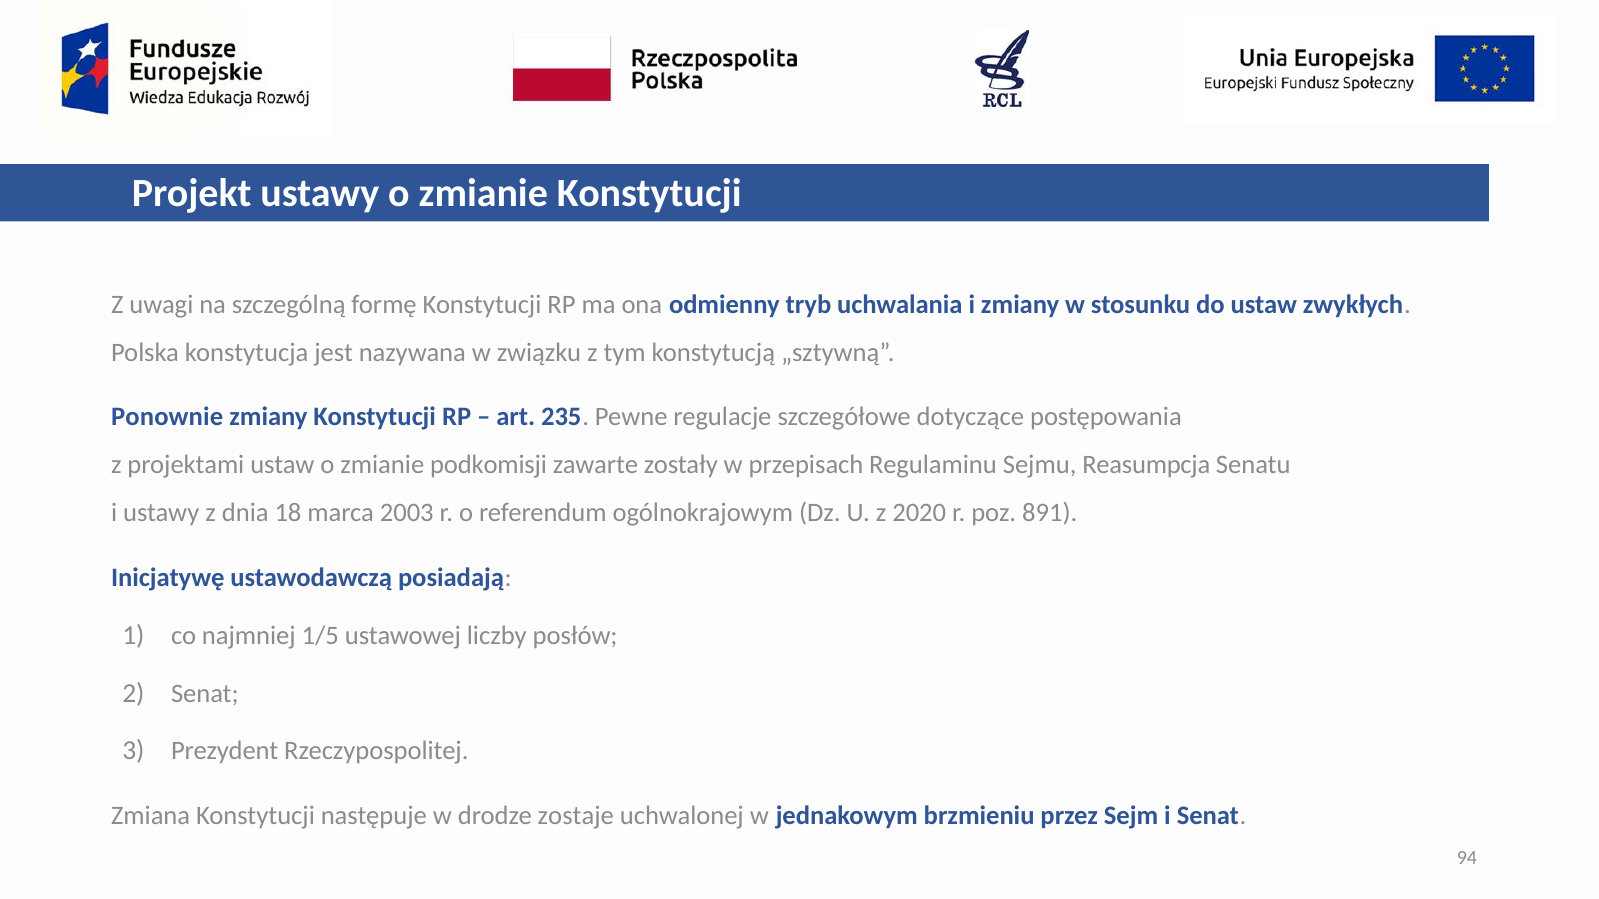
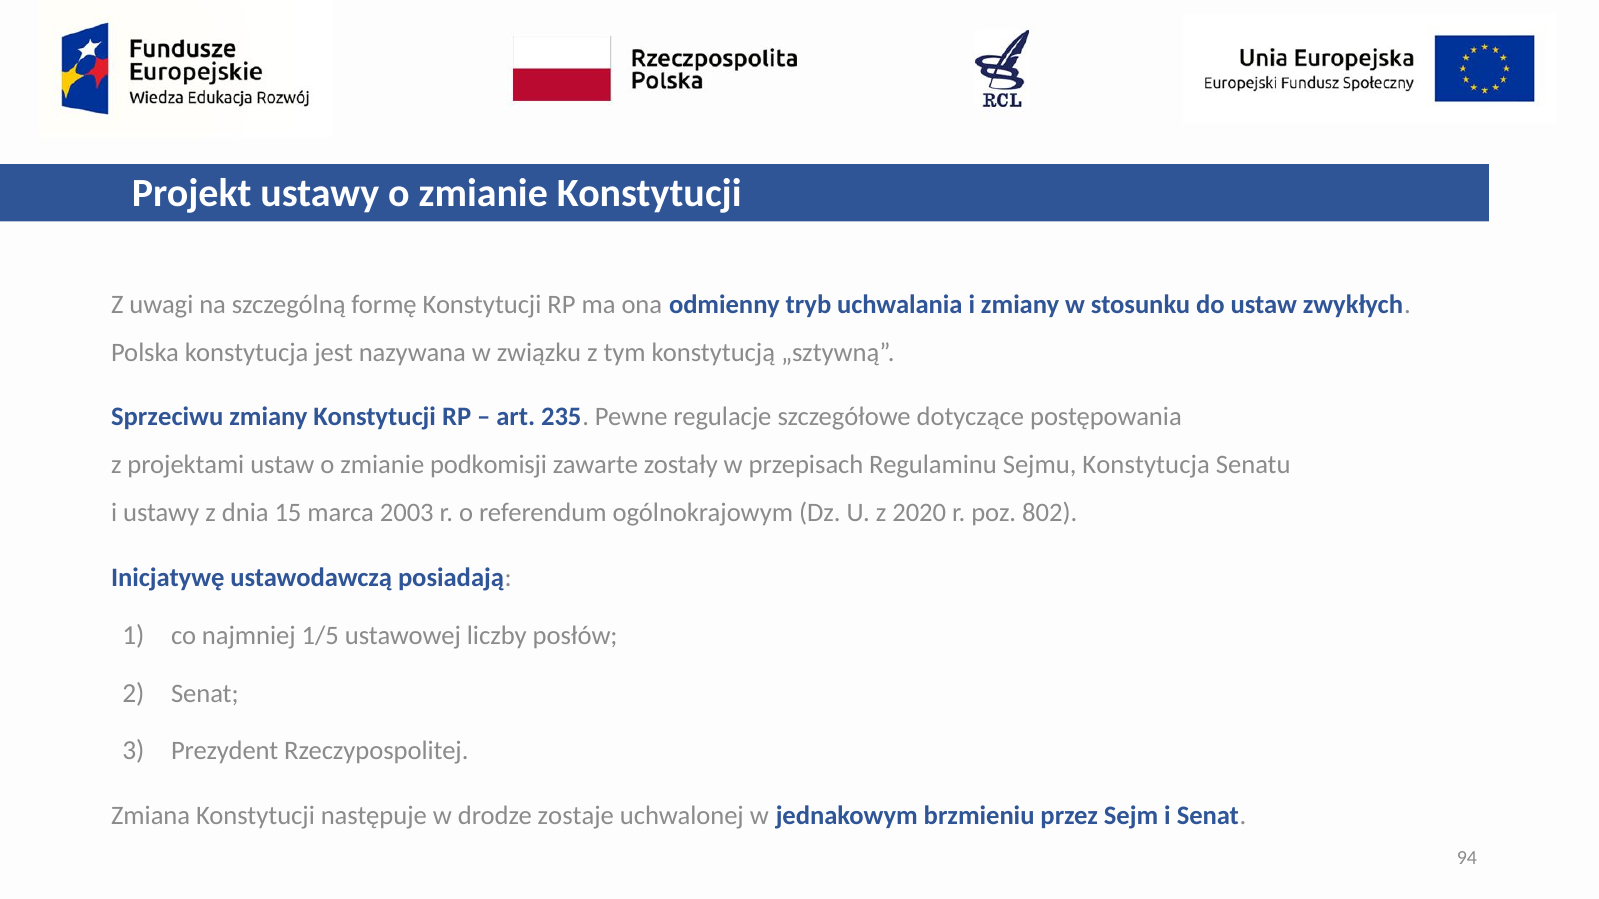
Ponownie: Ponownie -> Sprzeciwu (167, 417)
Sejmu Reasumpcja: Reasumpcja -> Konstytucja (1146, 465)
18: 18 -> 15 (288, 513)
891: 891 -> 802 (1050, 513)
